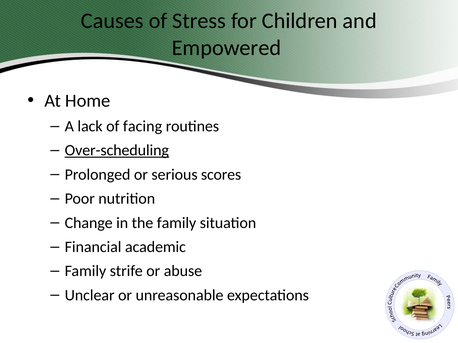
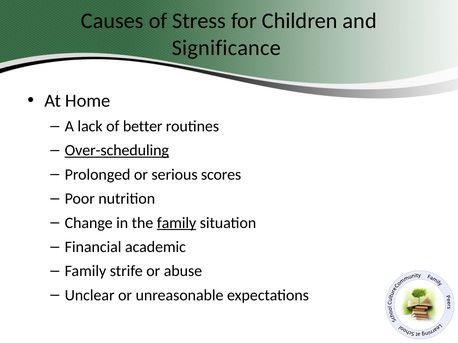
Empowered: Empowered -> Significance (226, 48)
facing: facing -> better (143, 126)
family underline: none -> present (177, 223)
